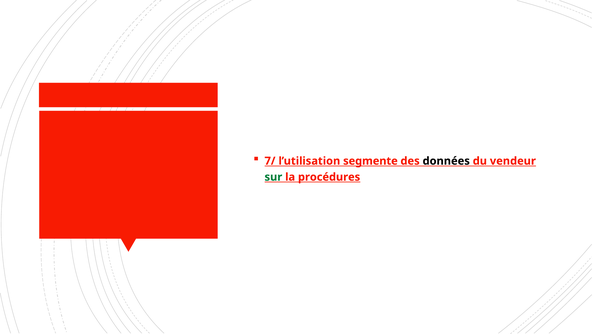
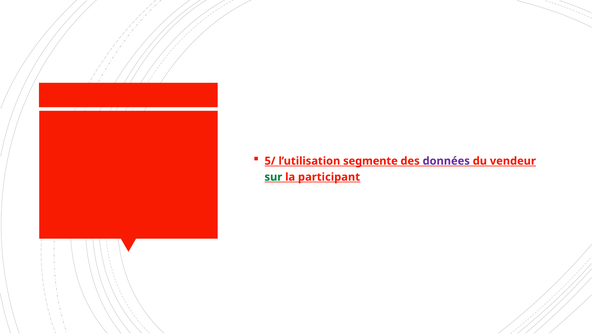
7/: 7/ -> 5/ (270, 161)
données colour: black -> purple (446, 161)
procédures: procédures -> participant (329, 177)
